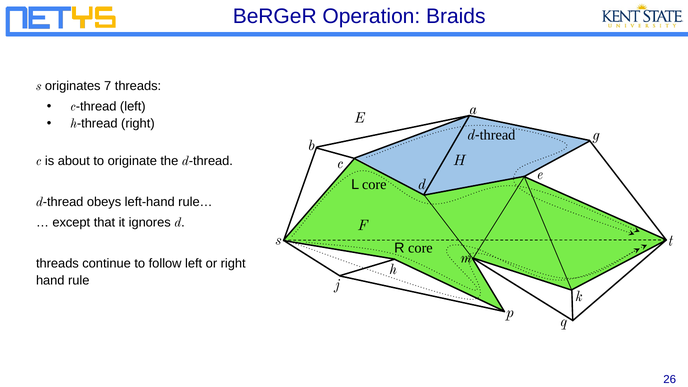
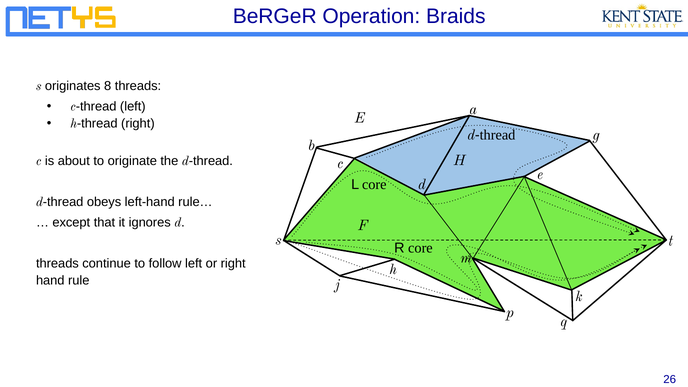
7: 7 -> 8 (108, 86)
